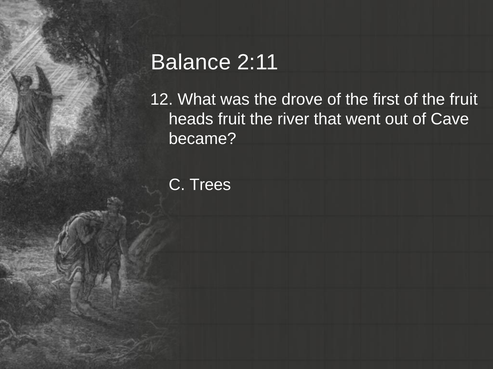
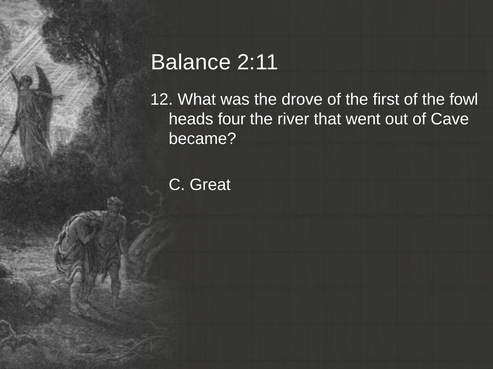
the fruit: fruit -> fowl (464, 100)
heads fruit: fruit -> four (232, 119)
Trees: Trees -> Great (210, 185)
